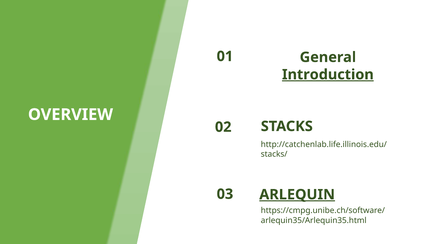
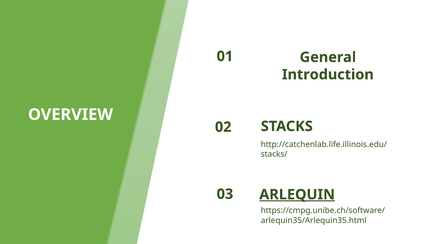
Introduction underline: present -> none (328, 75)
